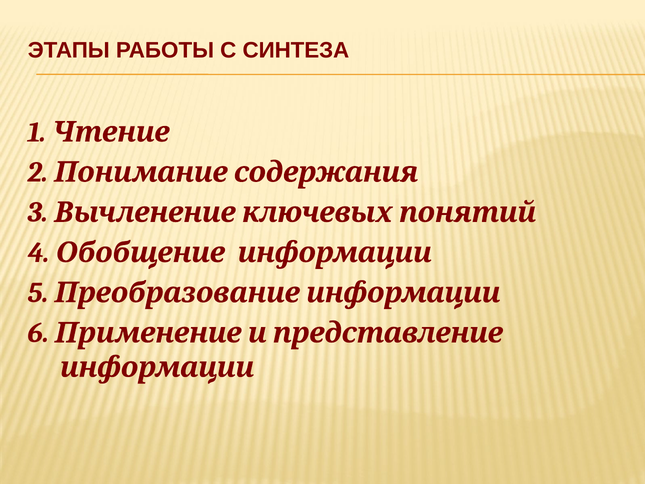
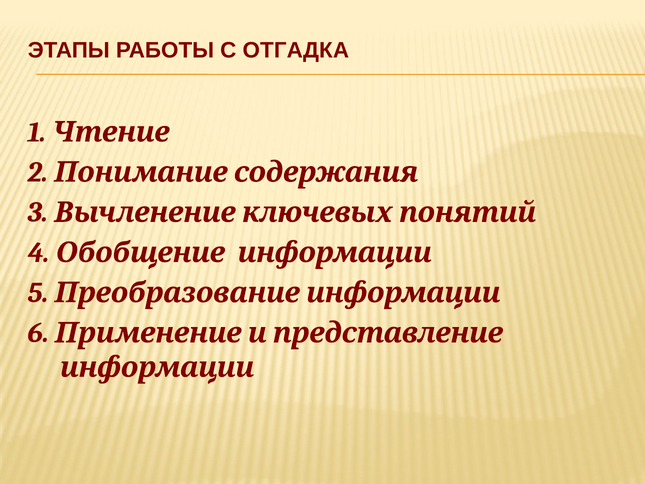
СИНТЕЗА: СИНТЕЗА -> ОТГАДКА (296, 50)
